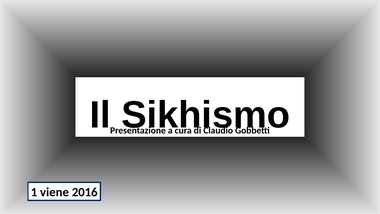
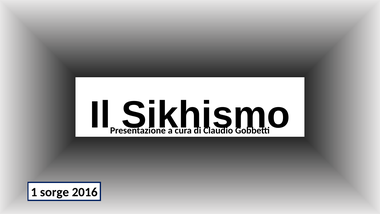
viene: viene -> sorge (54, 192)
